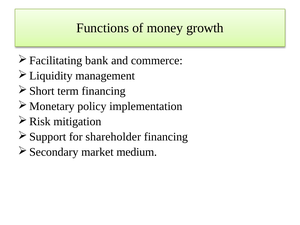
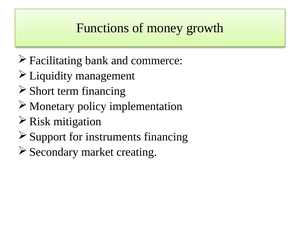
shareholder: shareholder -> instruments (113, 137)
medium: medium -> creating (137, 152)
